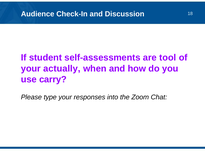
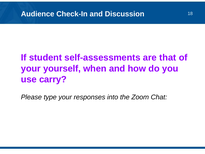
tool: tool -> that (168, 57)
actually: actually -> yourself (62, 68)
